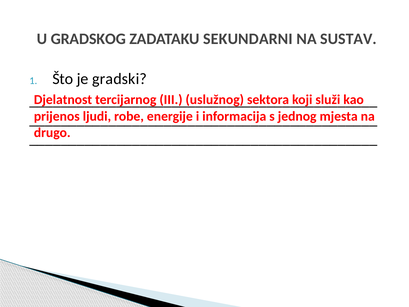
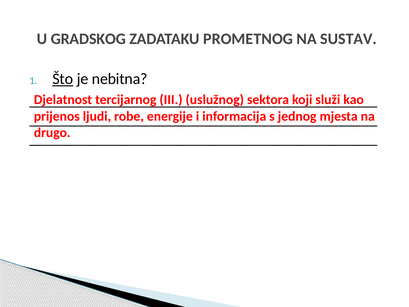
SEKUNDARNI: SEKUNDARNI -> PROMETNOG (248, 39)
Što underline: none -> present (63, 79)
gradski: gradski -> nebitna (120, 79)
